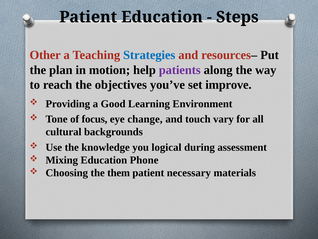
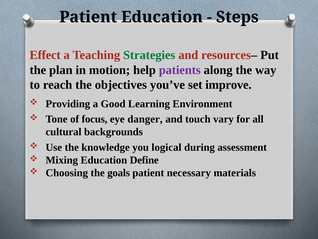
Other: Other -> Effect (45, 55)
Strategies colour: blue -> green (149, 55)
change: change -> danger (145, 119)
Phone: Phone -> Define (144, 160)
them: them -> goals (119, 173)
